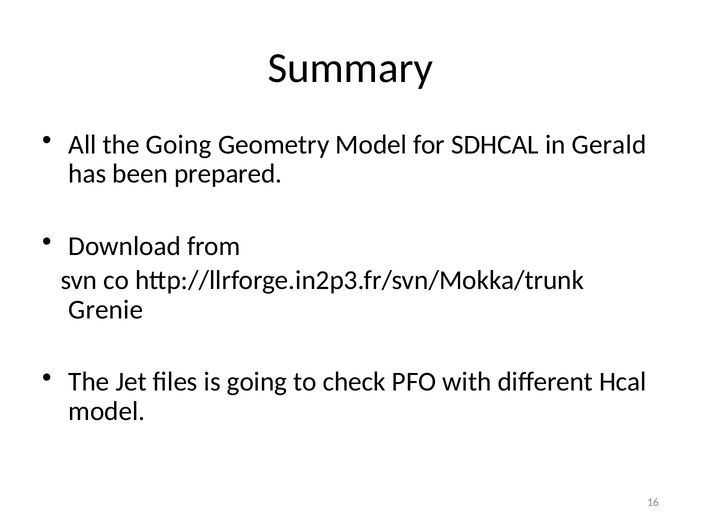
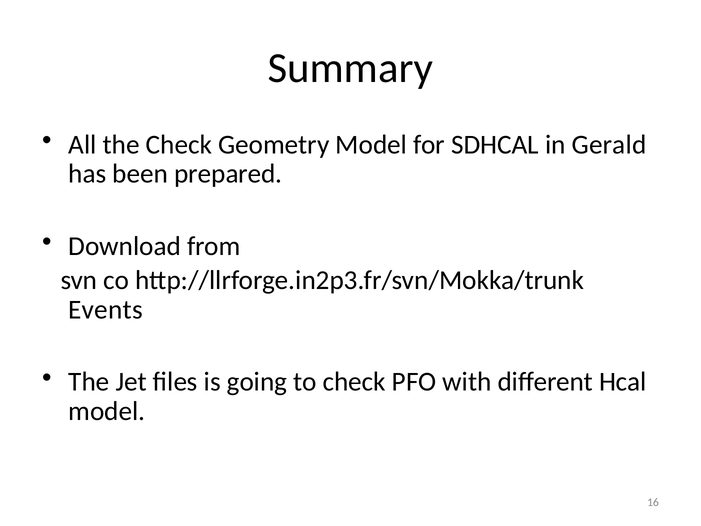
the Going: Going -> Check (179, 144)
Grenie: Grenie -> Events (106, 310)
